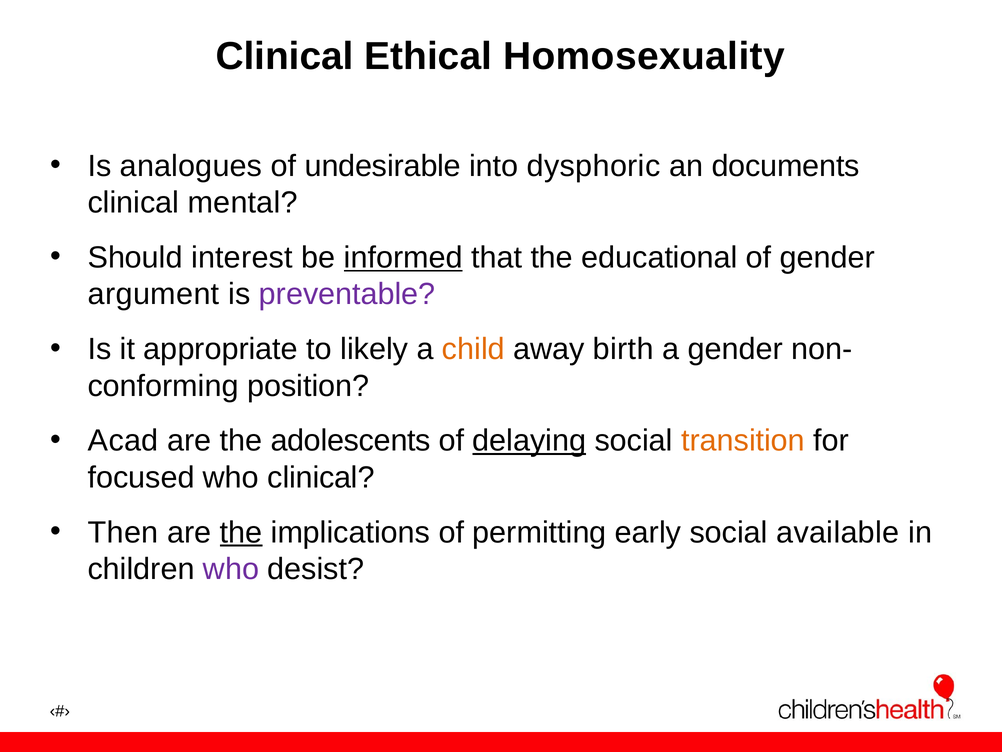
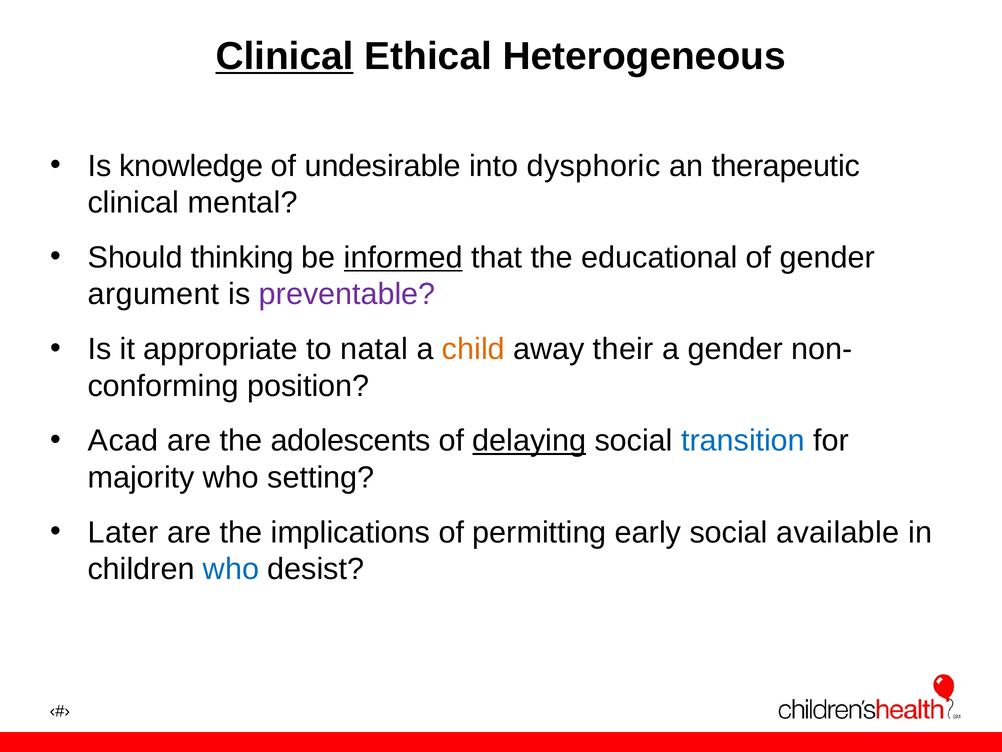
Clinical underline: none -> present (285, 56)
Homosexuality: Homosexuality -> Heterogeneous (644, 56)
analogues: analogues -> knowledge (191, 166)
documents: documents -> therapeutic (786, 166)
interest: interest -> thinking (242, 257)
likely: likely -> natal (374, 349)
birth: birth -> their (623, 349)
transition colour: orange -> blue (743, 440)
focused: focused -> majority (141, 477)
who clinical: clinical -> setting (321, 477)
Then: Then -> Later (123, 532)
the underline: present -> none (241, 532)
who colour: purple -> blue (231, 569)
